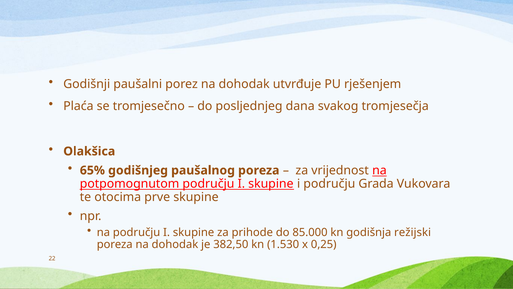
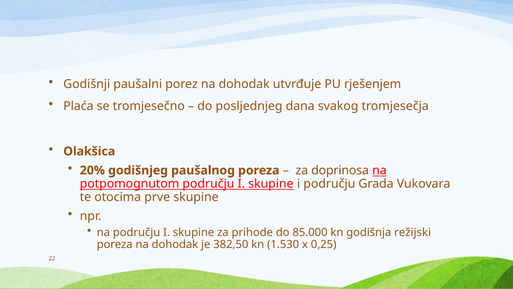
65%: 65% -> 20% (92, 170)
vrijednost: vrijednost -> doprinosa (340, 170)
